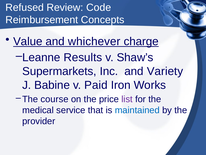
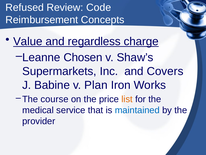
whichever: whichever -> regardless (94, 41)
Results: Results -> Chosen (83, 57)
Variety: Variety -> Covers (165, 71)
Paid: Paid -> Plan (96, 85)
list colour: purple -> orange (127, 99)
